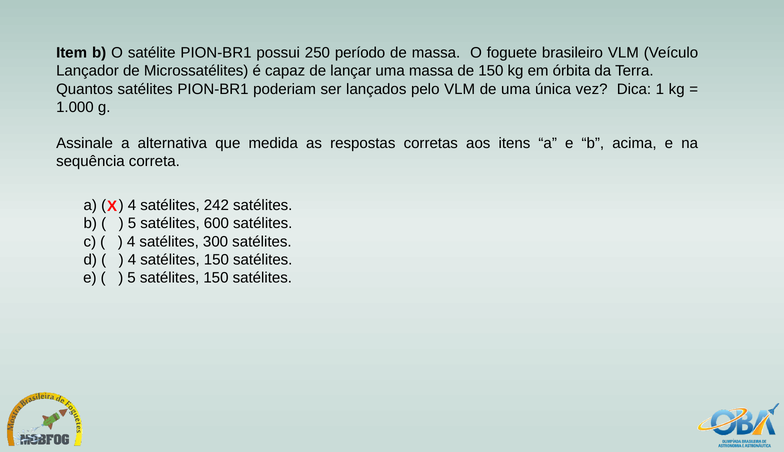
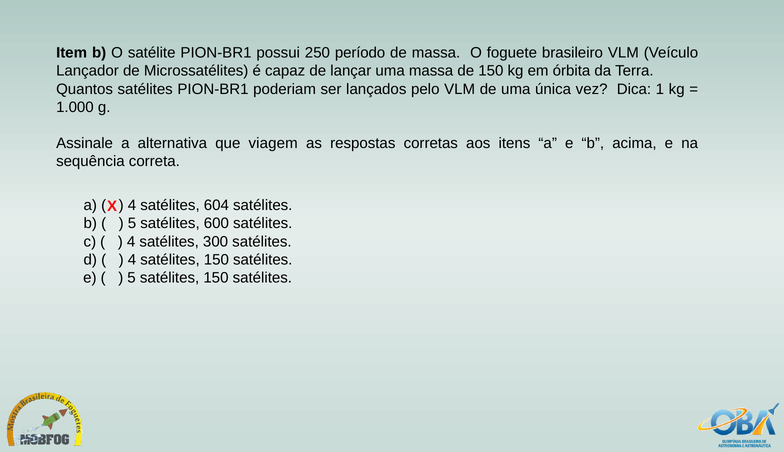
medida: medida -> viagem (273, 143)
242: 242 -> 604 (216, 205)
